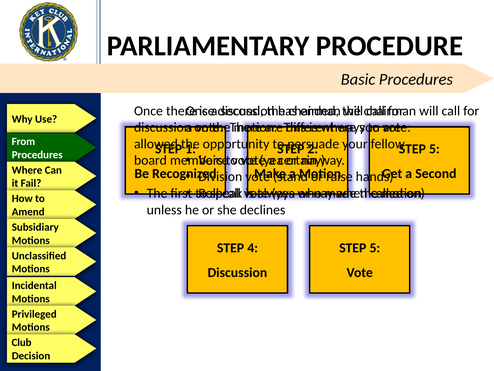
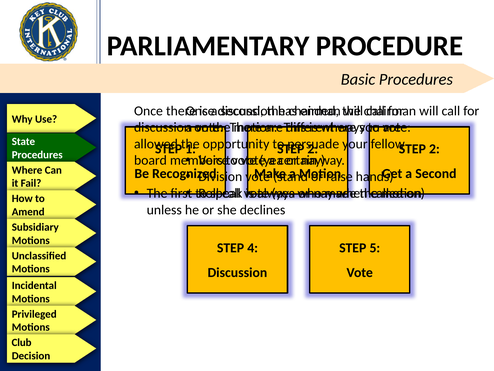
From: From -> State (23, 141)
5: 5 -> 2 (434, 149)
